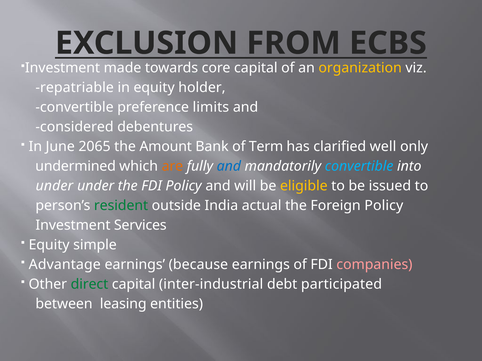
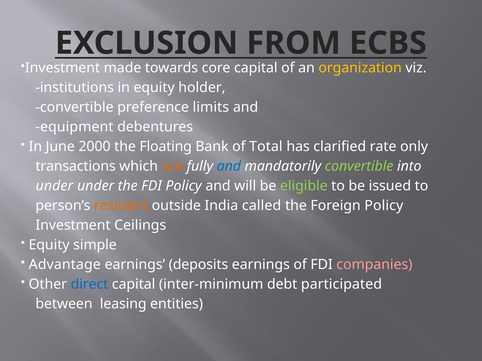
repatriable: repatriable -> institutions (75, 88)
considered: considered -> equipment (74, 127)
2065: 2065 -> 2000 (95, 147)
Amount: Amount -> Floating (166, 147)
Term: Term -> Total (266, 147)
well: well -> rate (383, 147)
undermined: undermined -> transactions (76, 166)
convertible colour: light blue -> light green (359, 166)
eligible colour: yellow -> light green (304, 186)
resident colour: green -> orange (121, 206)
actual: actual -> called (262, 206)
Services: Services -> Ceilings (140, 225)
because: because -> deposits (198, 265)
direct colour: green -> blue (89, 284)
inter-industrial: inter-industrial -> inter-minimum (211, 284)
